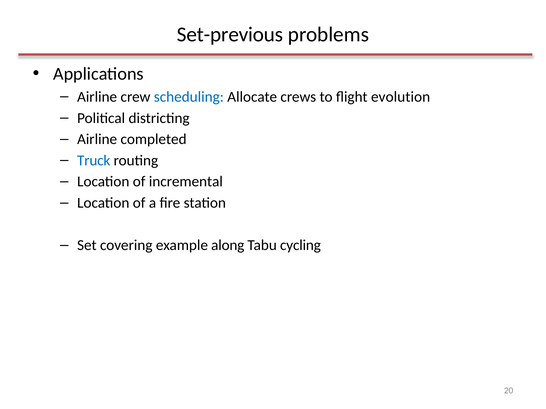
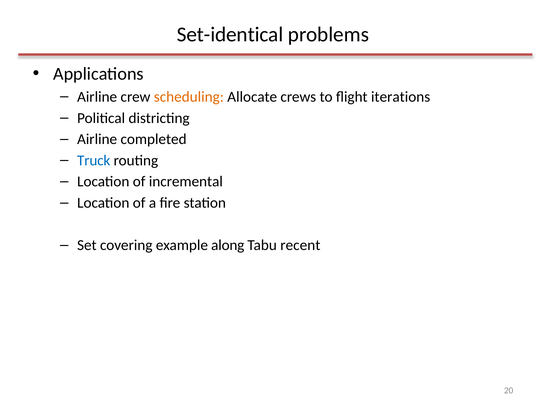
Set-previous: Set-previous -> Set-identical (230, 35)
scheduling colour: blue -> orange (189, 97)
evolution: evolution -> iterations (401, 97)
cycling: cycling -> recent (300, 246)
